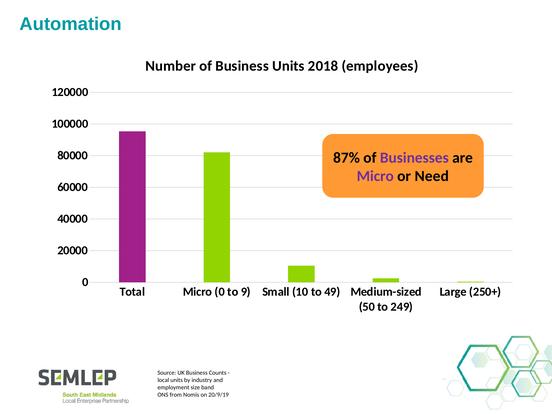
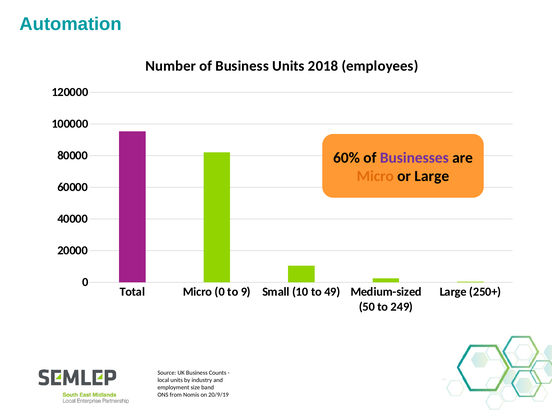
87%: 87% -> 60% (346, 158)
Micro colour: purple -> orange (375, 176)
or Need: Need -> Large (432, 176)
